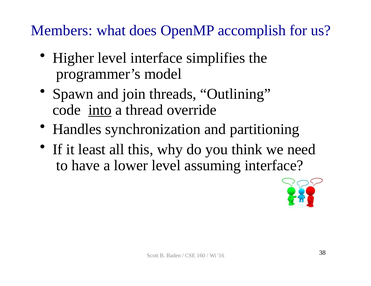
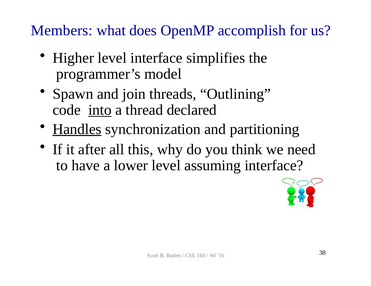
override: override -> declared (192, 110)
Handles underline: none -> present (77, 129)
least: least -> after (92, 150)
